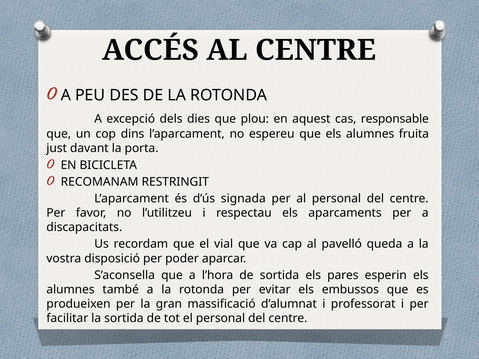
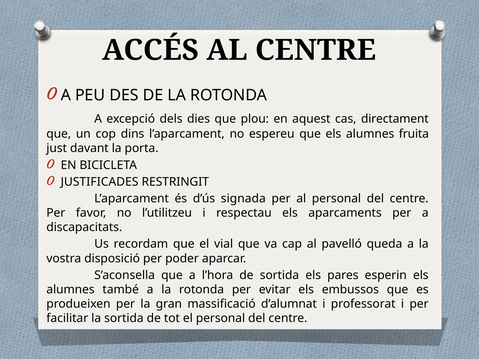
responsable: responsable -> directament (395, 119)
RECOMANAM: RECOMANAM -> JUSTIFICADES (100, 182)
